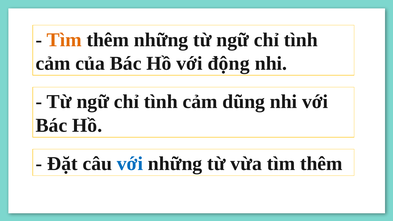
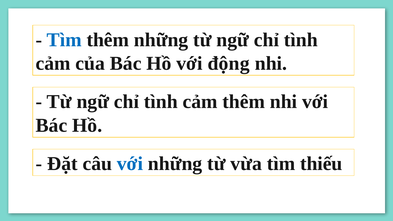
Tìm colour: orange -> blue (64, 40)
cảm dũng: dũng -> thêm (244, 102)
vừa tìm thêm: thêm -> thiếu (321, 164)
